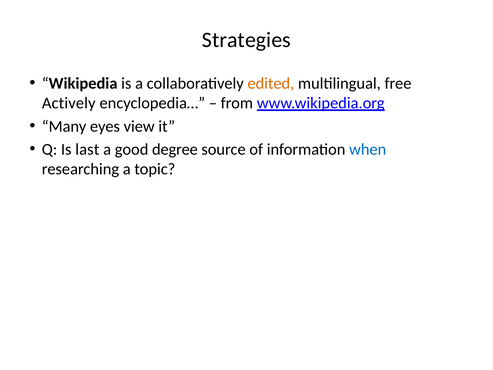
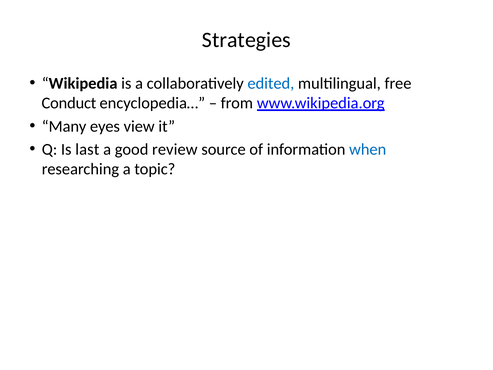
edited colour: orange -> blue (271, 83)
Actively: Actively -> Conduct (69, 103)
degree: degree -> review (175, 149)
